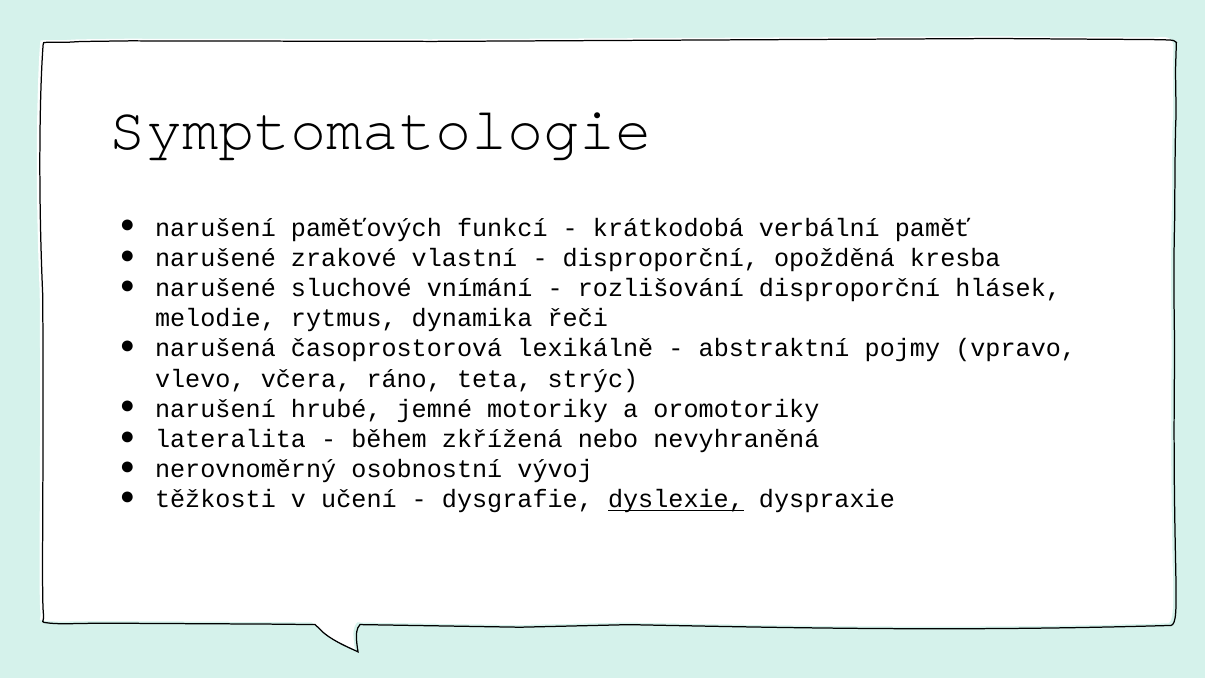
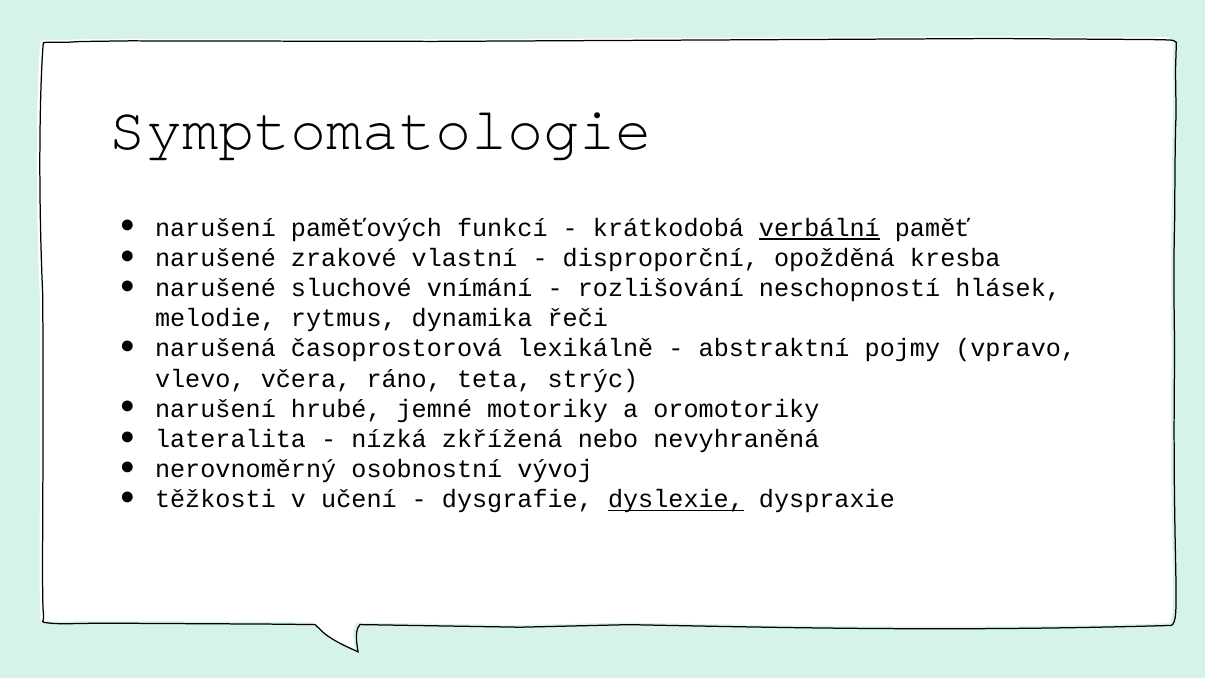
verbální underline: none -> present (819, 228)
rozlišování disproporční: disproporční -> neschopností (850, 288)
během: během -> nízká (389, 439)
